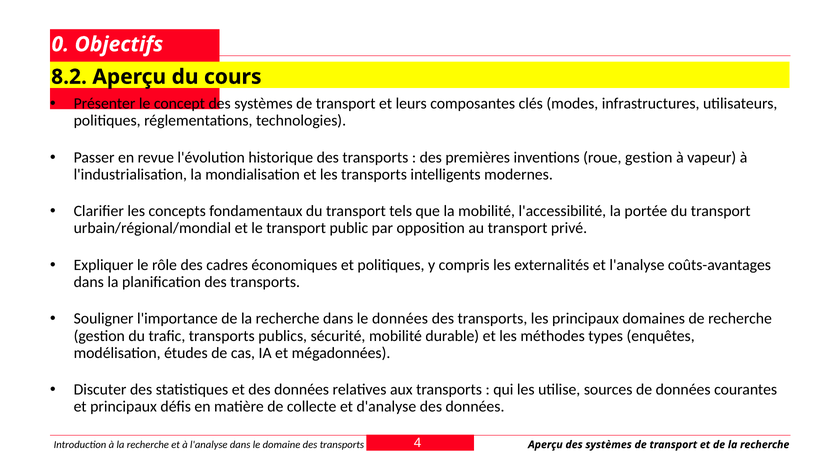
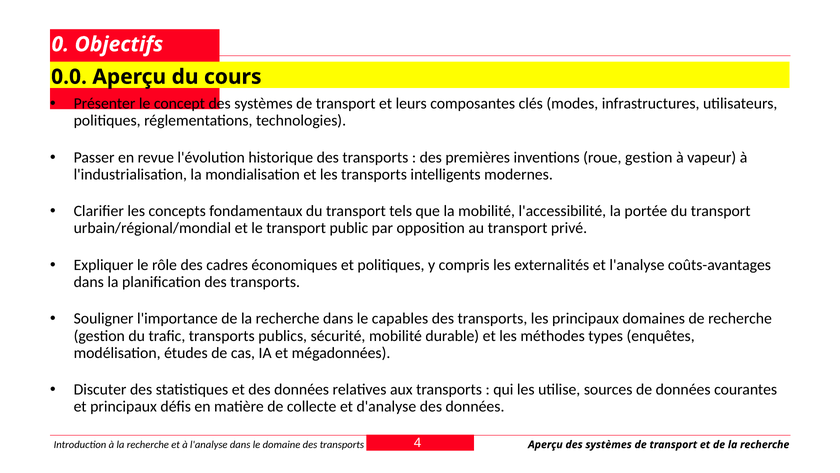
8.2: 8.2 -> 0.0 (69, 77)
le données: données -> capables (400, 318)
